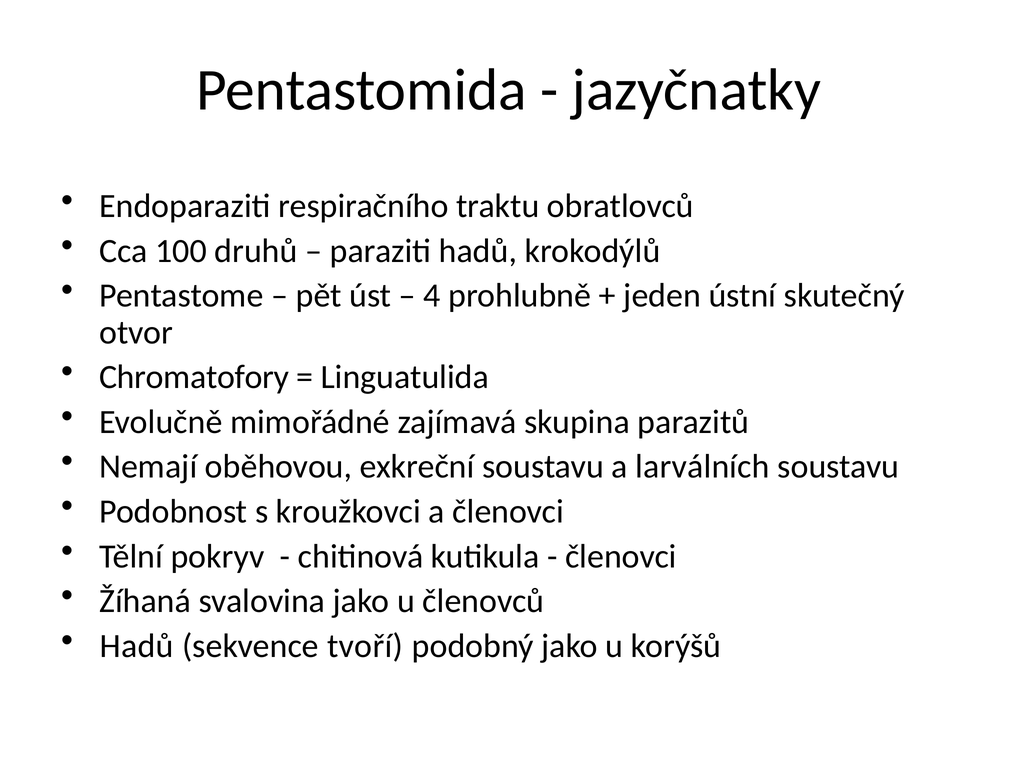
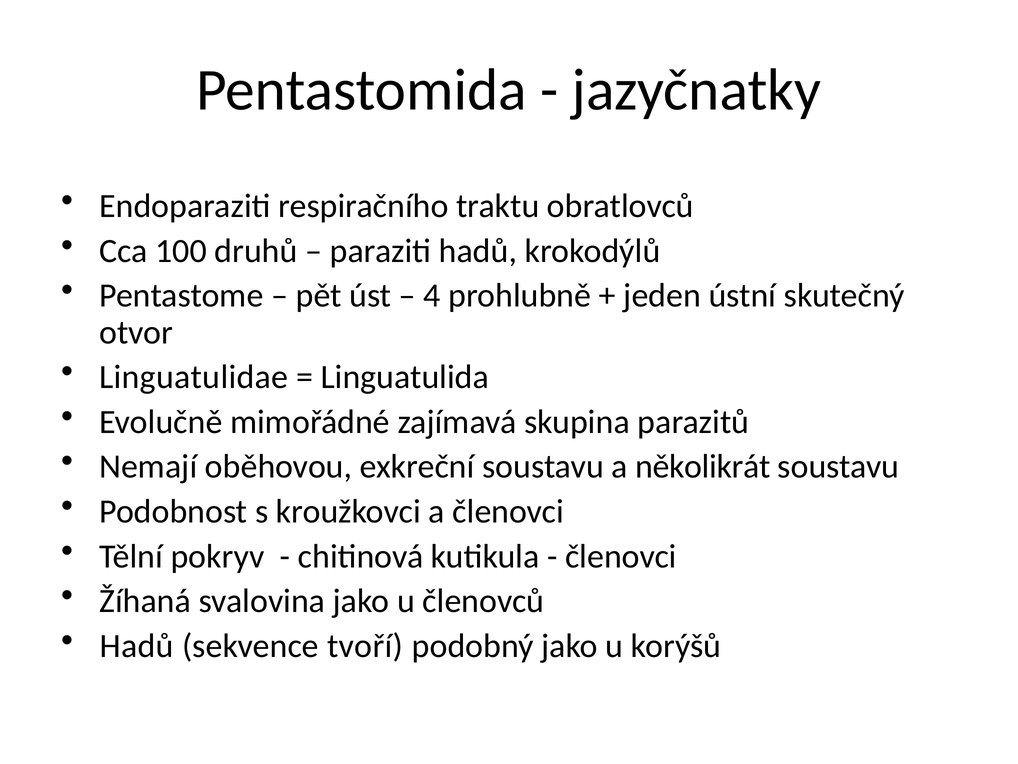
Chromatofory: Chromatofory -> Linguatulidae (194, 377)
larválních: larválních -> několikrát (703, 466)
